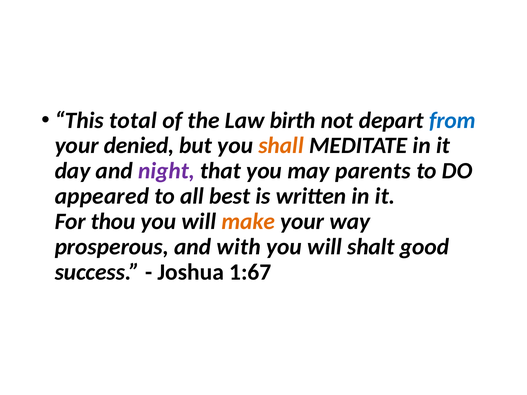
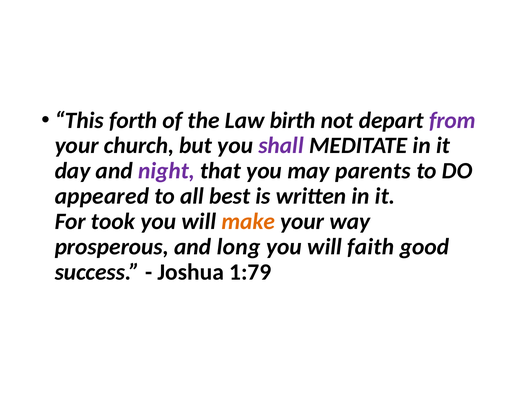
total: total -> forth (133, 120)
from colour: blue -> purple (452, 120)
denied: denied -> church (139, 146)
shall colour: orange -> purple (281, 146)
thou: thou -> took (113, 222)
with: with -> long (239, 247)
shalt: shalt -> faith (371, 247)
1:67: 1:67 -> 1:79 (250, 272)
